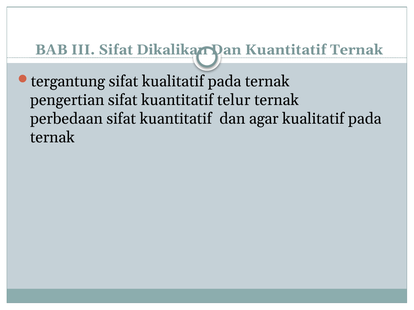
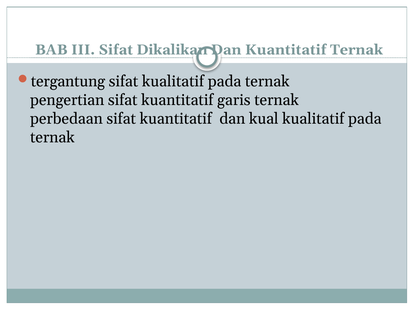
telur: telur -> garis (234, 100)
agar: agar -> kual (264, 119)
